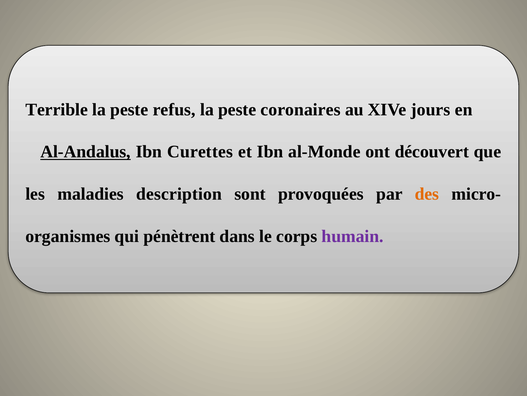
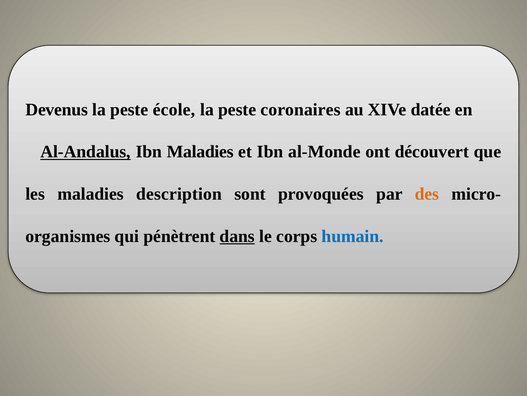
Terrible: Terrible -> Devenus (57, 109)
refus: refus -> école (174, 109)
jours: jours -> datée (431, 109)
Ibn Curettes: Curettes -> Maladies (200, 152)
dans underline: none -> present (237, 236)
humain colour: purple -> blue (353, 236)
